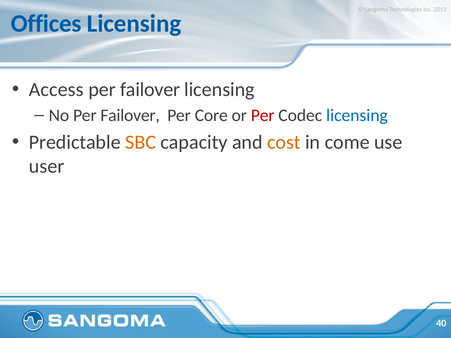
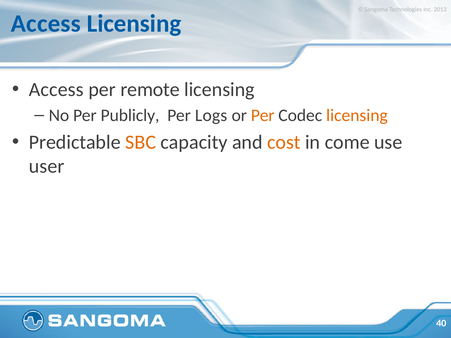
Offices: Offices -> Access (46, 24)
failover: failover -> remote (150, 90)
No Per Failover: Failover -> Publicly (130, 116)
Core: Core -> Logs (211, 116)
Per colour: red -> orange (263, 116)
licensing colour: blue -> orange (357, 116)
